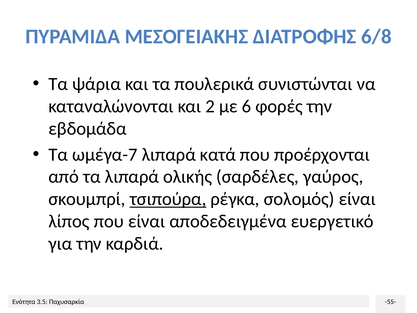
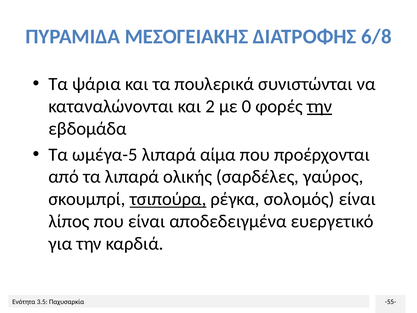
6: 6 -> 0 (247, 106)
την underline: none -> present (320, 106)
ωμέγα-7: ωμέγα-7 -> ωμέγα-5 (105, 154)
κατά: κατά -> αίμα (218, 154)
